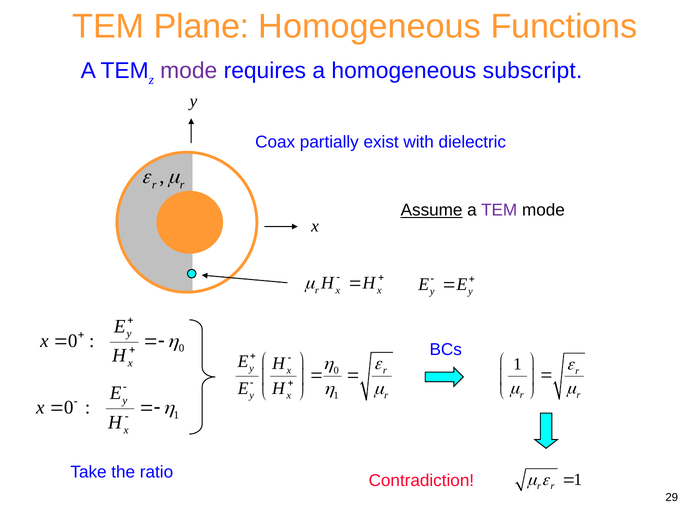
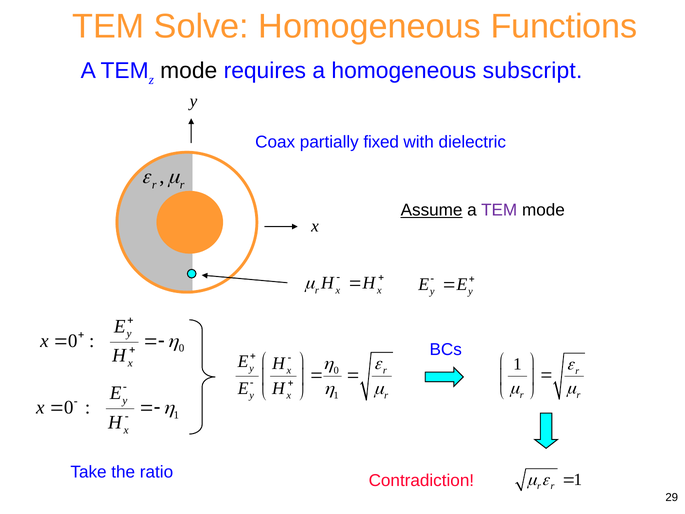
Plane: Plane -> Solve (201, 26)
mode colour: purple -> black (189, 71)
exist: exist -> fixed (381, 142)
